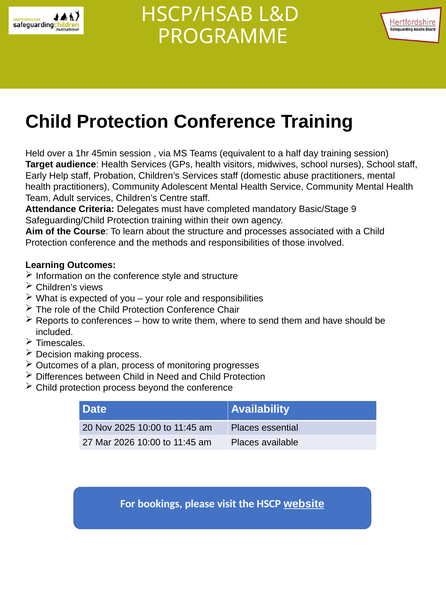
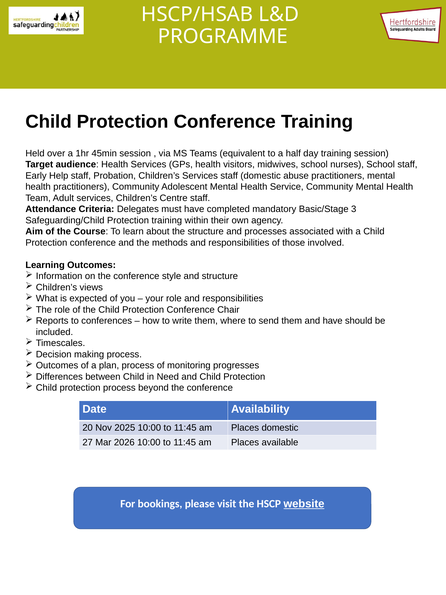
9: 9 -> 3 (354, 209)
Places essential: essential -> domestic (280, 428)
